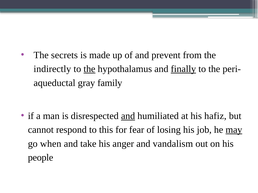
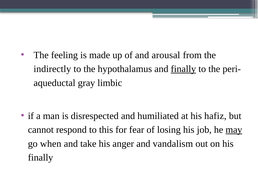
secrets: secrets -> feeling (64, 55)
prevent: prevent -> arousal (166, 55)
the underline: present -> none (89, 69)
family: family -> limbic (110, 83)
and underline: present -> none (128, 116)
people: people -> finally (41, 158)
